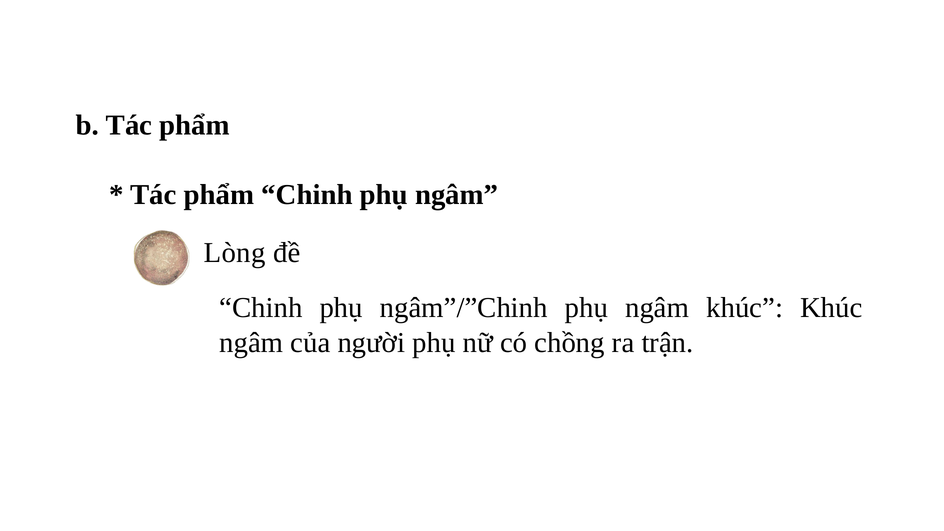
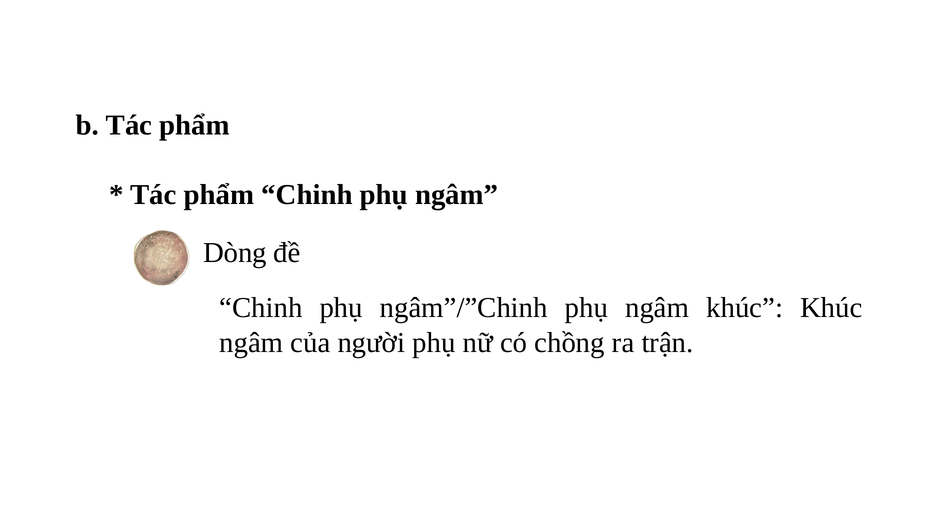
Lòng: Lòng -> Dòng (235, 253)
